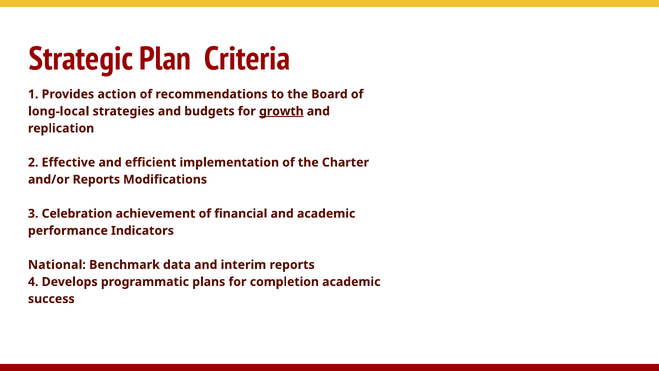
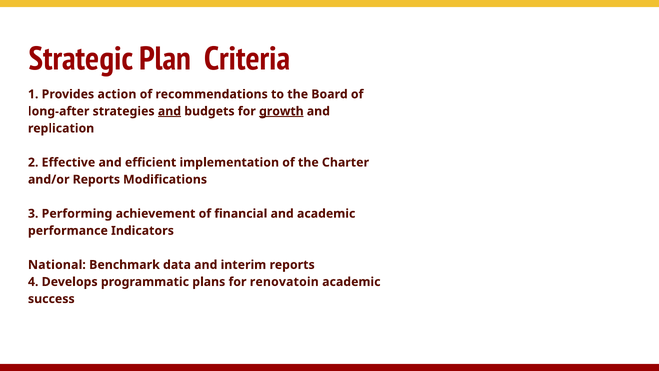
long-local: long-local -> long-after (59, 111)
and underline: none -> present (169, 111)
Celebration: Celebration -> Performing (77, 213)
completion: completion -> renovatoin (284, 282)
